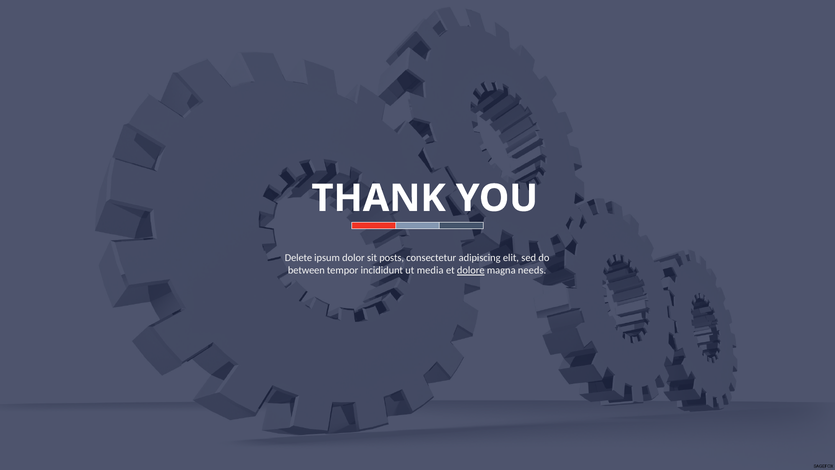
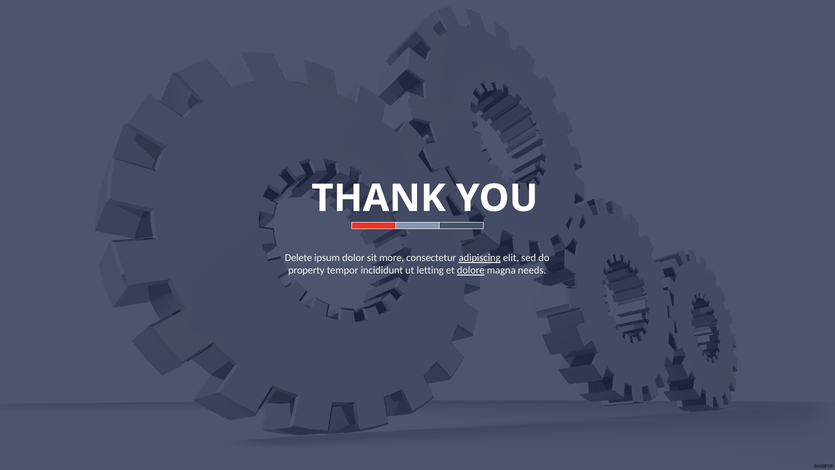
posts: posts -> more (392, 258)
adipiscing underline: none -> present (480, 258)
between: between -> property (306, 270)
media: media -> letting (430, 270)
